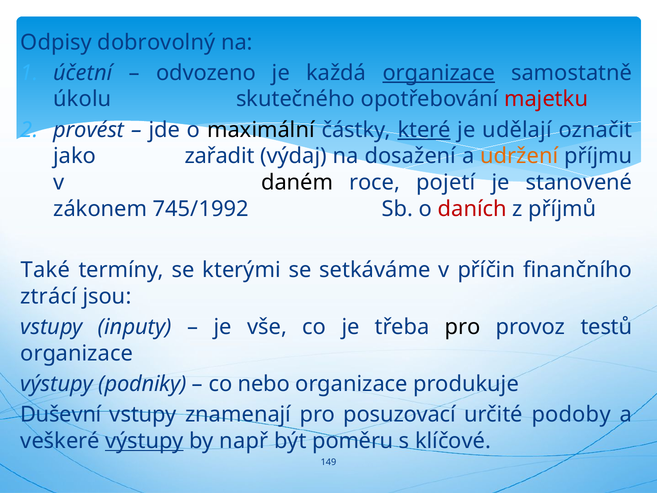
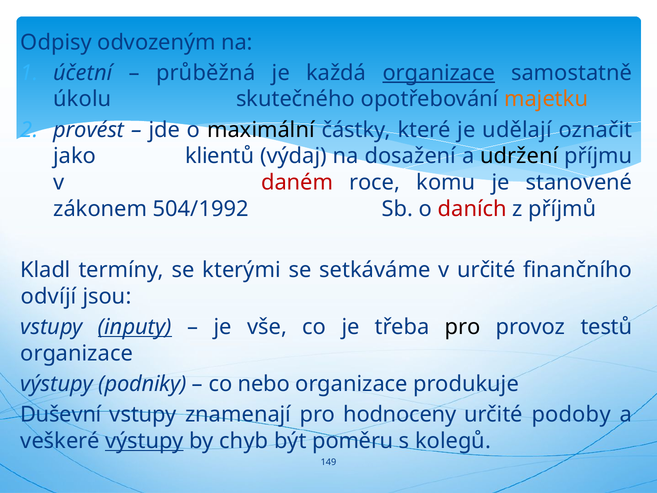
dobrovolný: dobrovolný -> odvozeným (157, 42)
odvozeno: odvozeno -> průběžná (206, 73)
majetku colour: red -> orange (546, 99)
které underline: present -> none (424, 130)
zařadit: zařadit -> klientů (220, 156)
udržení colour: orange -> black (519, 156)
daném colour: black -> red (297, 182)
pojetí: pojetí -> komu (446, 182)
745/1992: 745/1992 -> 504/1992 (201, 209)
Také: Také -> Kladl (46, 270)
v příčin: příčin -> určité (486, 270)
ztrácí: ztrácí -> odvíjí (49, 296)
inputy underline: none -> present (135, 327)
posuzovací: posuzovací -> hodnoceny (400, 415)
např: např -> chyb (244, 441)
klíčové: klíčové -> kolegů (453, 441)
